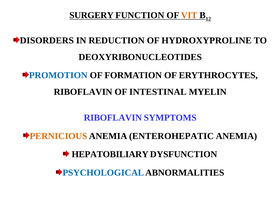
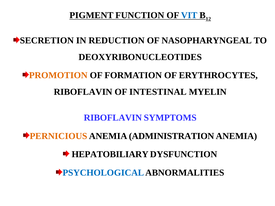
SURGERY: SURGERY -> PIGMENT (91, 15)
VIT colour: orange -> blue (189, 15)
DISORDERS: DISORDERS -> SECRETION (47, 41)
HYDROXYPROLINE: HYDROXYPROLINE -> NASOPHARYNGEAL (207, 41)
PROMOTION colour: blue -> orange (58, 75)
ENTEROHEPATIC: ENTEROHEPATIC -> ADMINISTRATION (172, 136)
